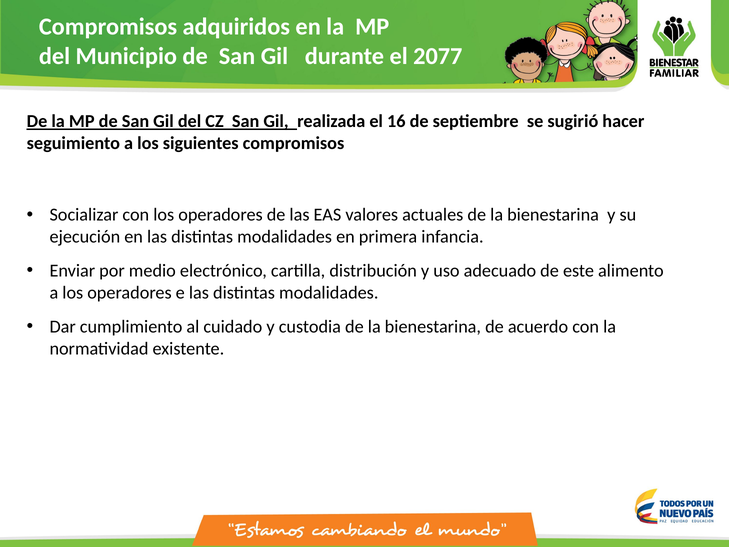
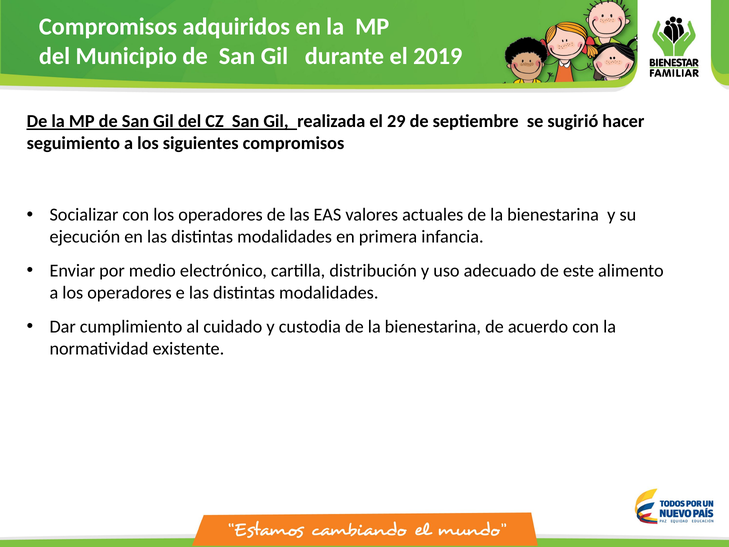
2077: 2077 -> 2019 (438, 56)
16: 16 -> 29 (396, 121)
